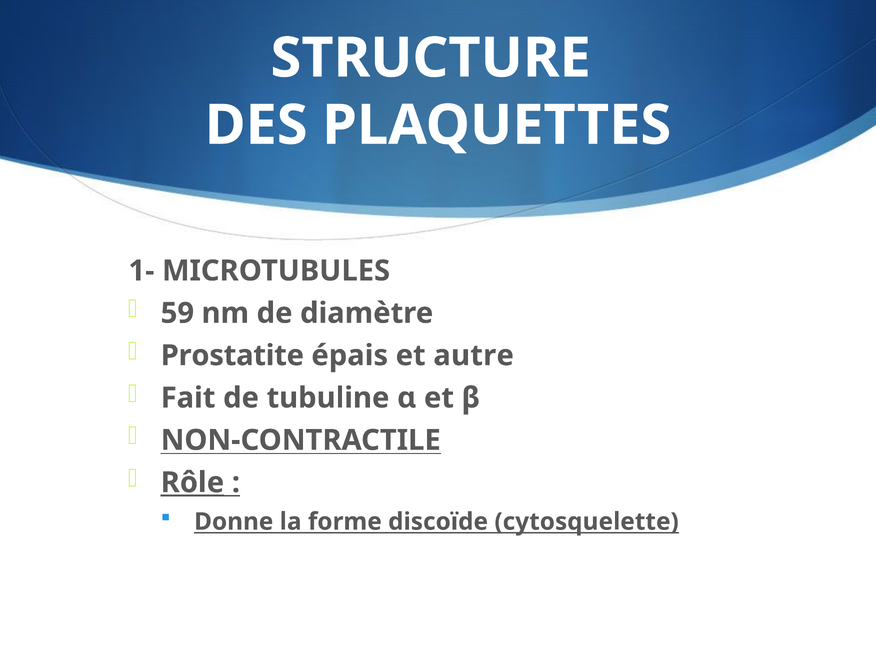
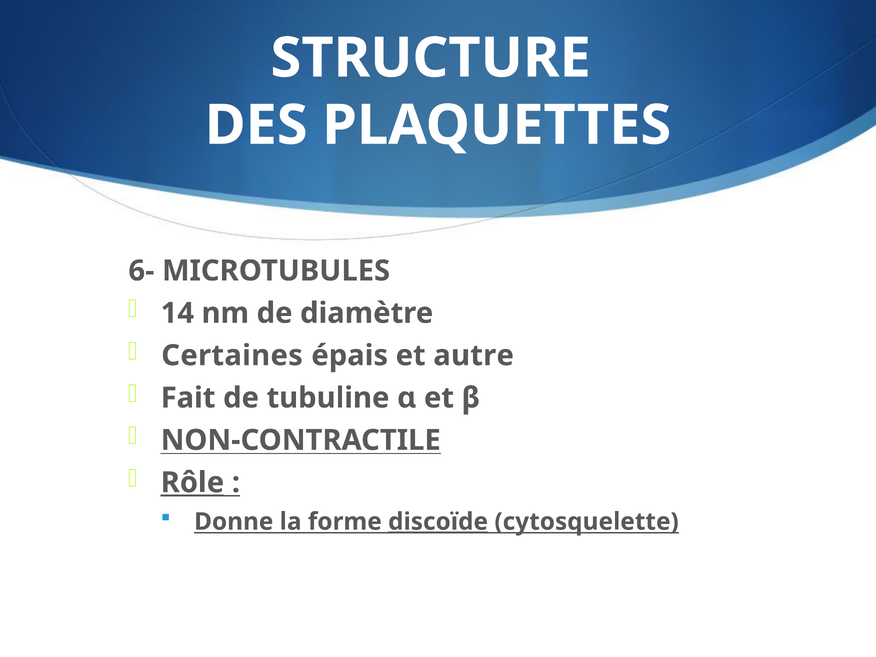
1-: 1- -> 6- (141, 271)
59: 59 -> 14 (177, 313)
Prostatite: Prostatite -> Certaines (232, 356)
discoïde underline: none -> present (438, 522)
